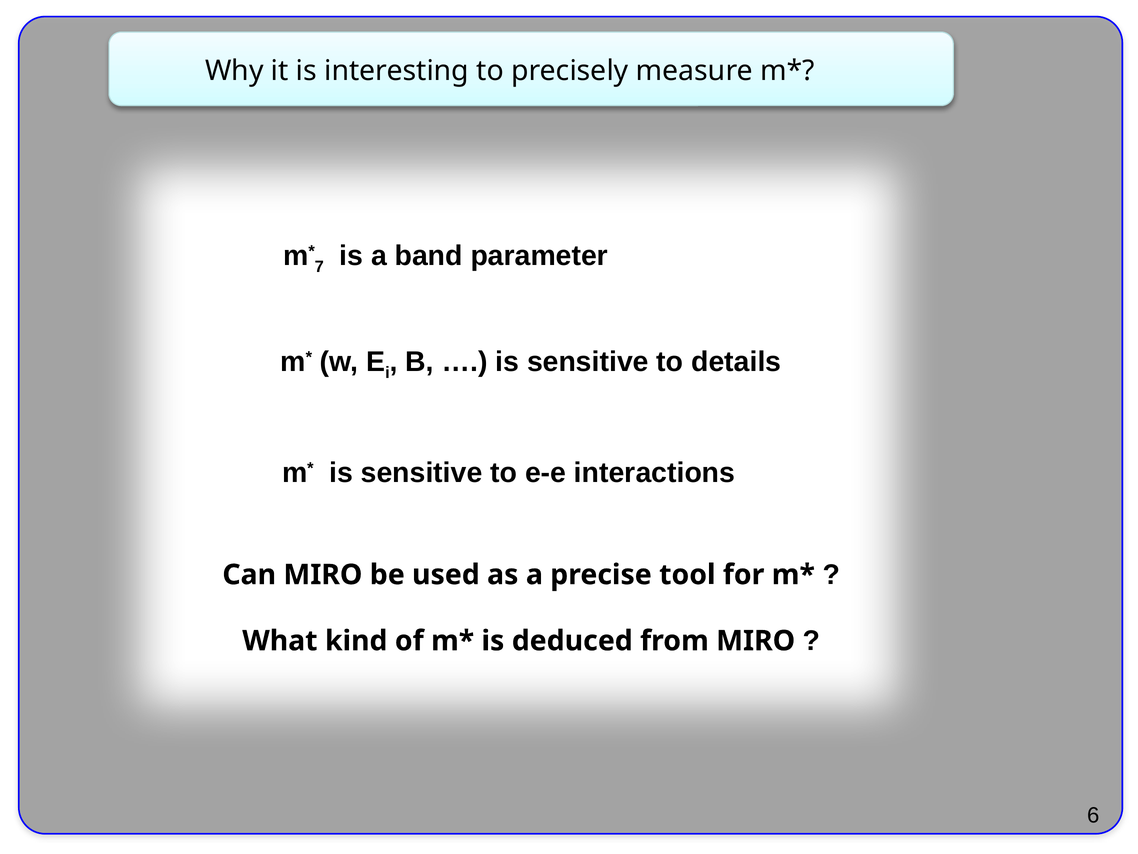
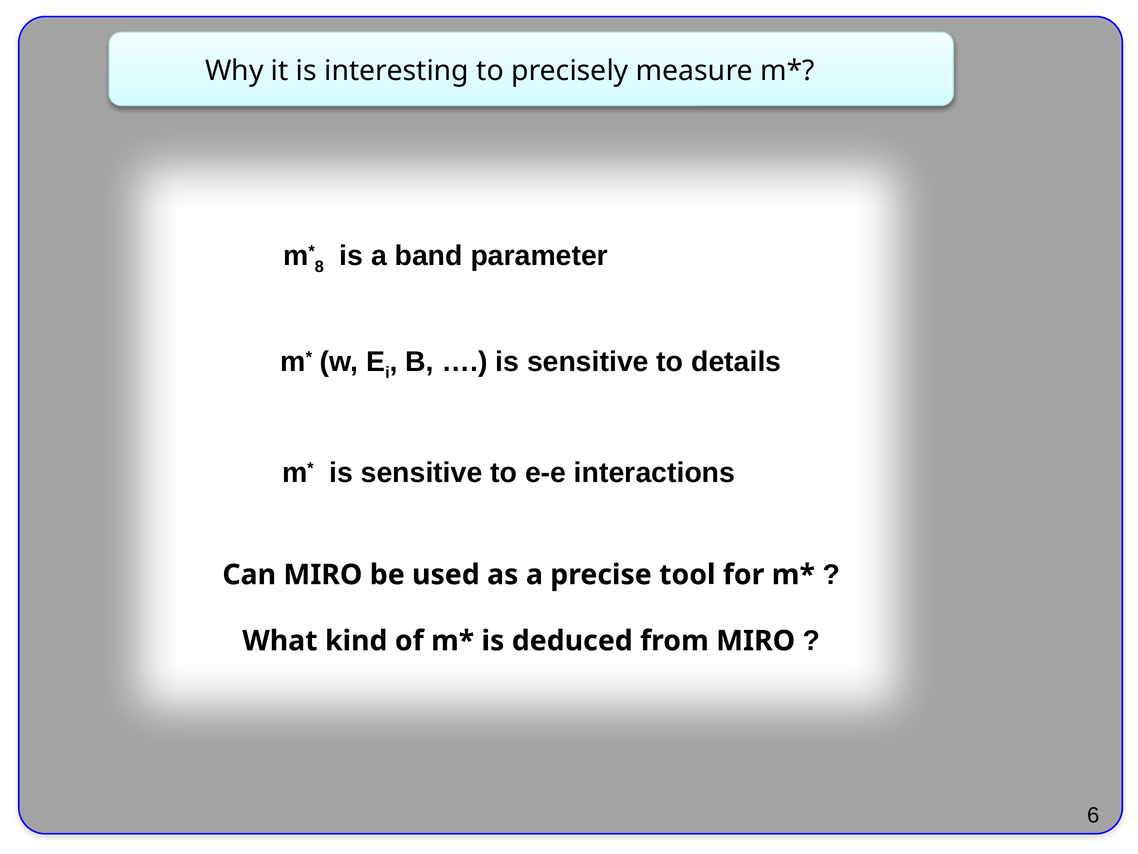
7: 7 -> 8 (319, 267)
